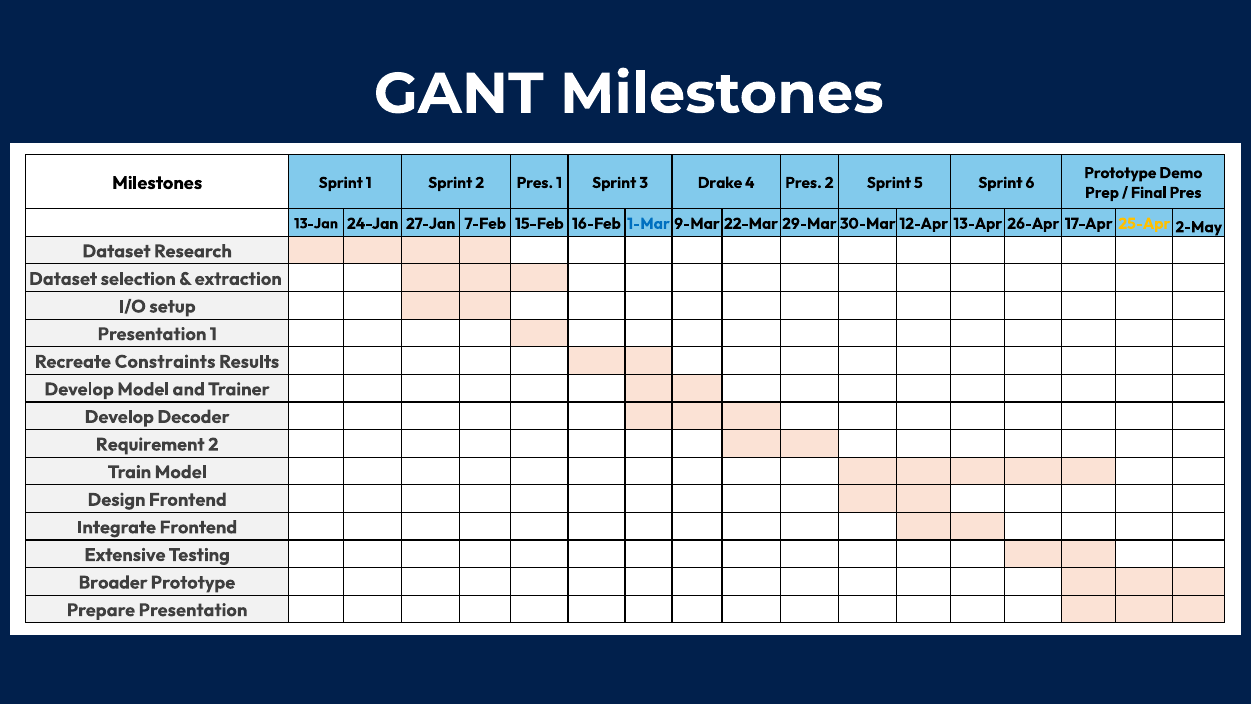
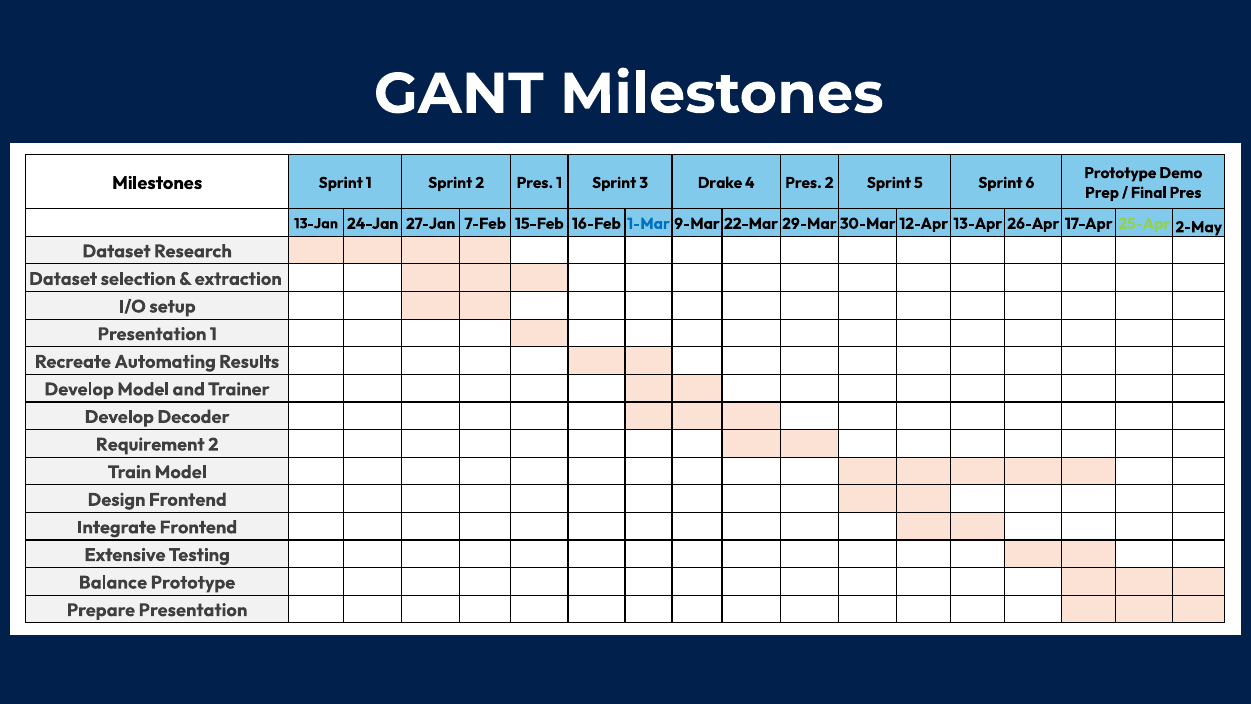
25-Apr colour: yellow -> light green (1144, 223)
Constraints: Constraints -> Automating (165, 362)
Broader: Broader -> Balance (113, 582)
